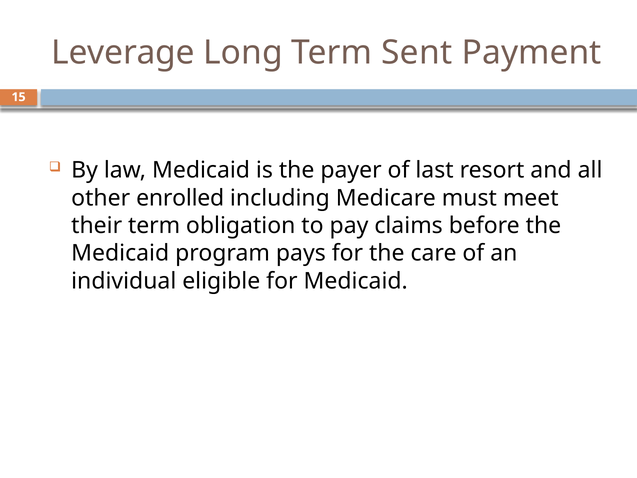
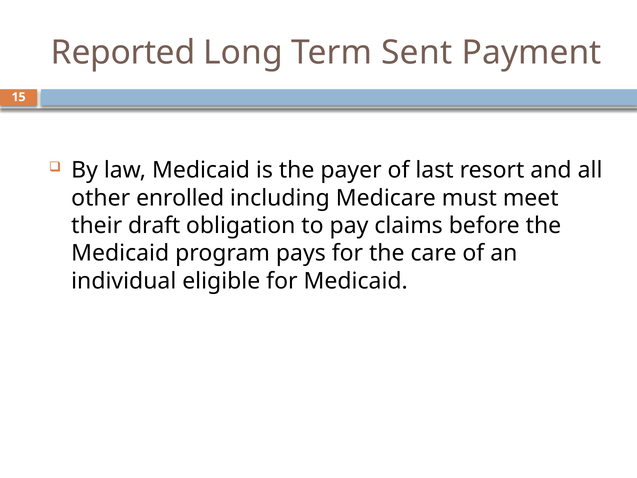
Leverage: Leverage -> Reported (123, 53)
their term: term -> draft (154, 226)
